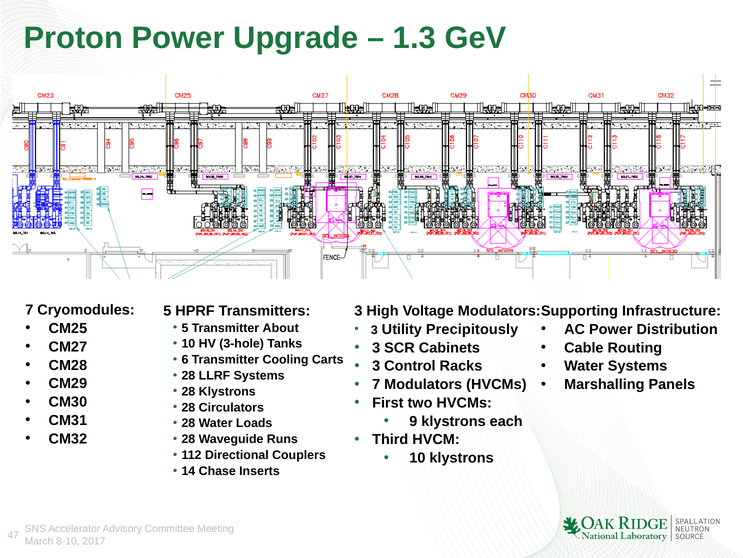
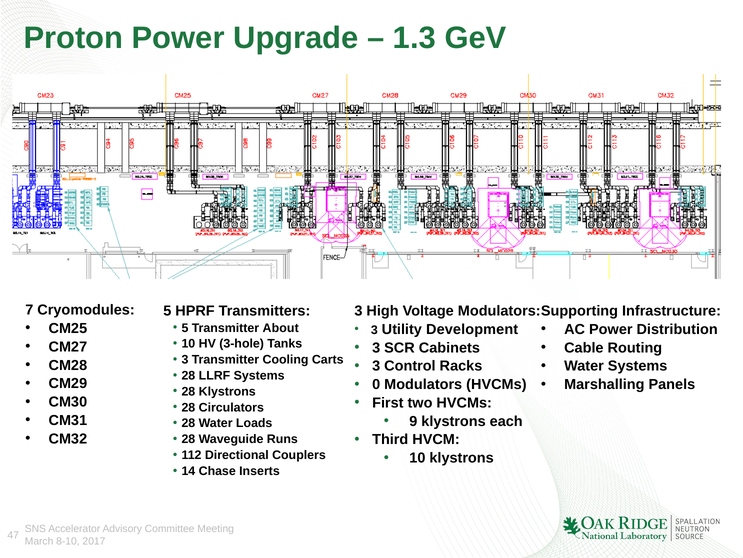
Precipitously: Precipitously -> Development (472, 329)
6: 6 -> 3 (185, 359)
7: 7 -> 0 (376, 384)
